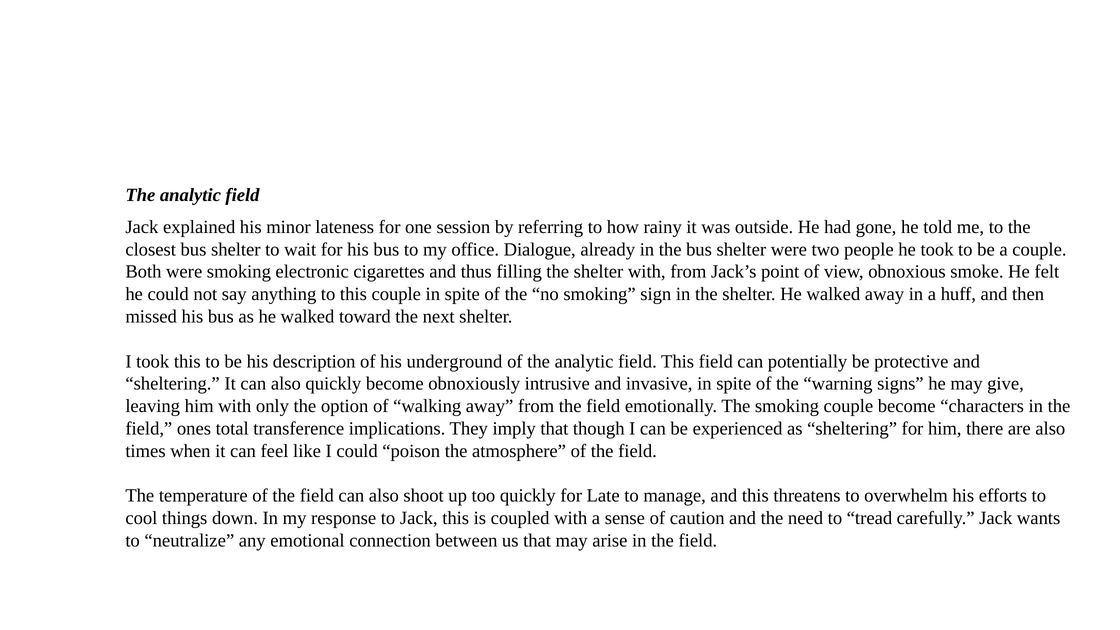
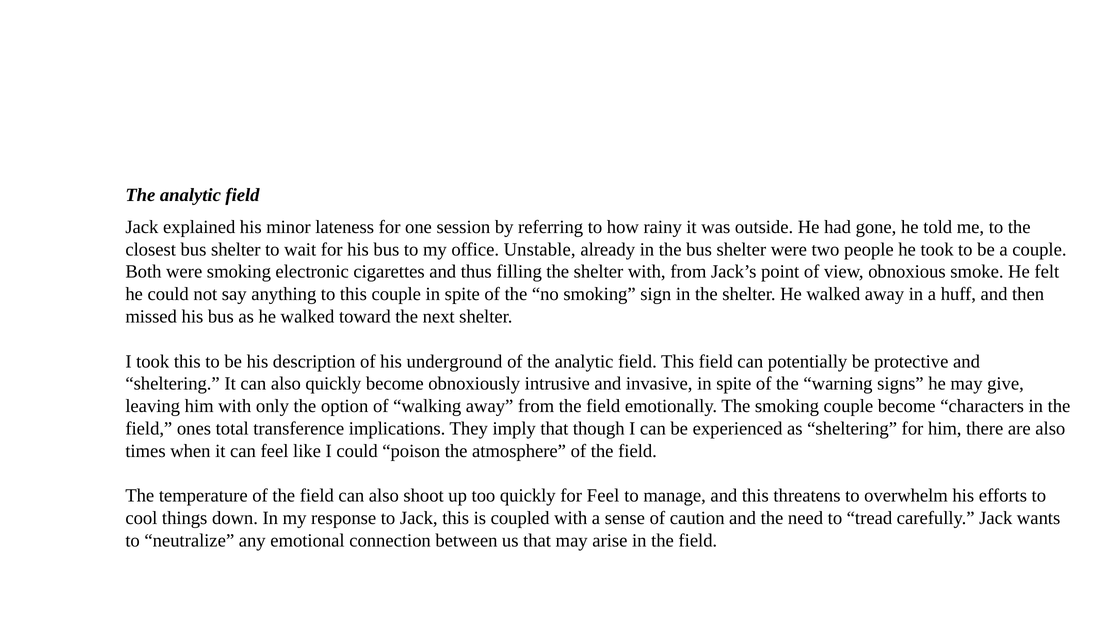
Dialogue: Dialogue -> Unstable (540, 249)
for Late: Late -> Feel (603, 496)
